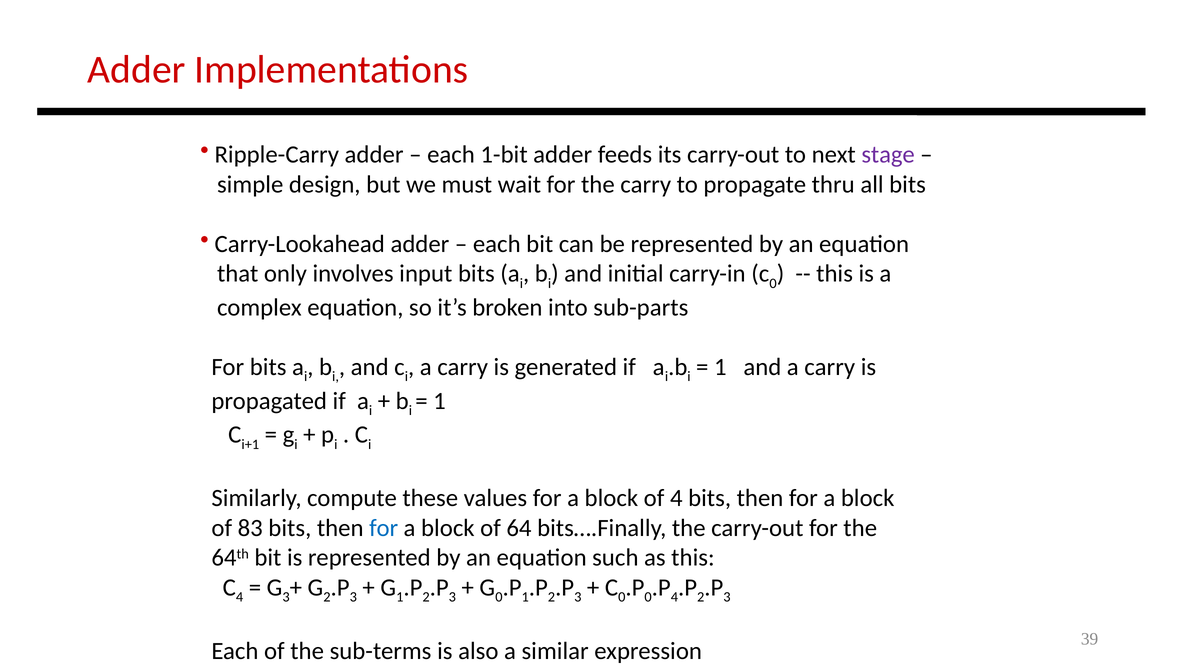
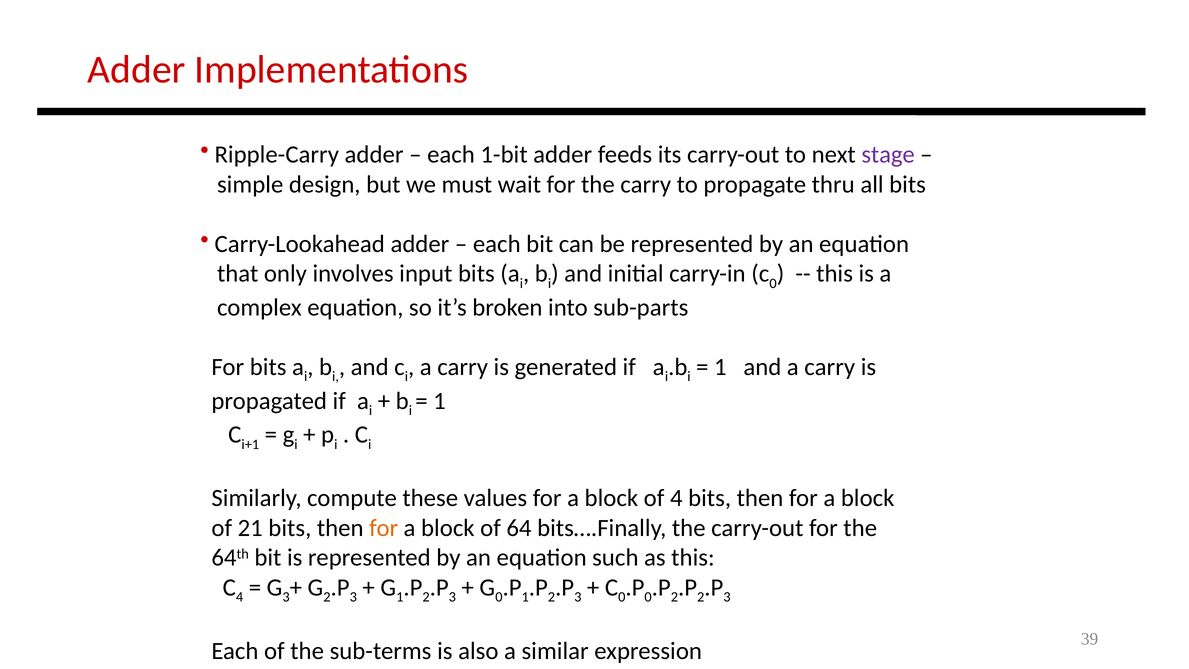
83: 83 -> 21 (250, 528)
for colour: blue -> orange (384, 528)
4: 4 -> 2 (674, 597)
